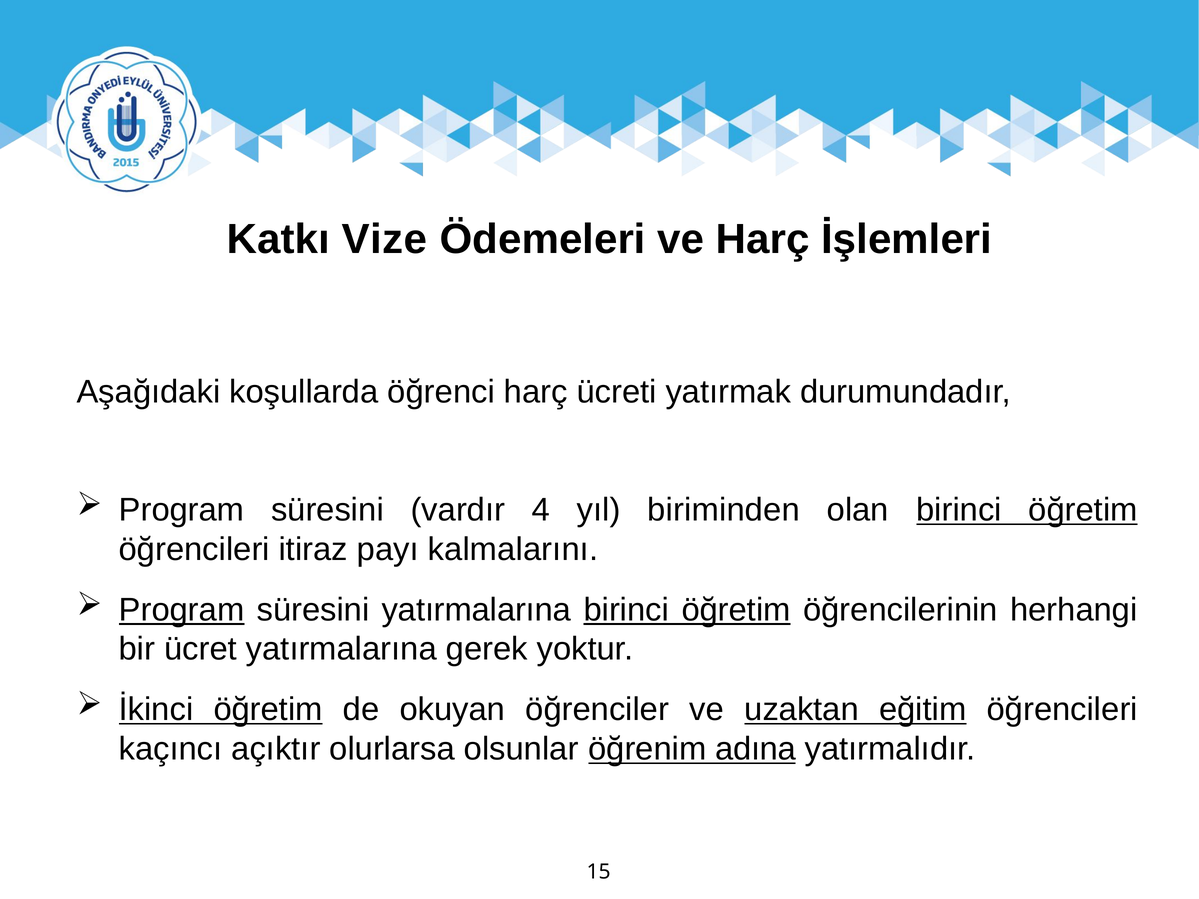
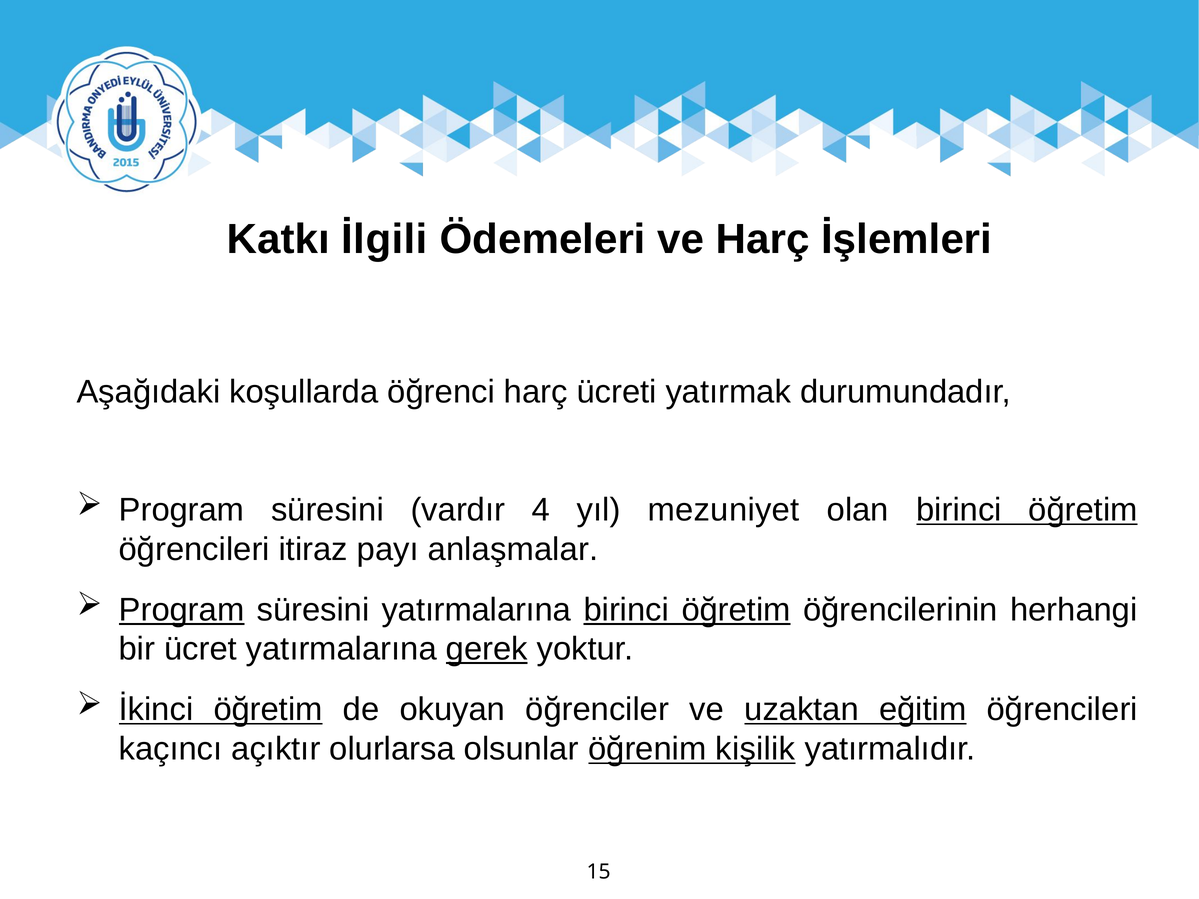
Vize: Vize -> İlgili (384, 240)
biriminden: biriminden -> mezuniyet (724, 510)
kalmalarını: kalmalarını -> anlaşmalar (513, 549)
gerek underline: none -> present (487, 649)
adına: adına -> kişilik (755, 749)
